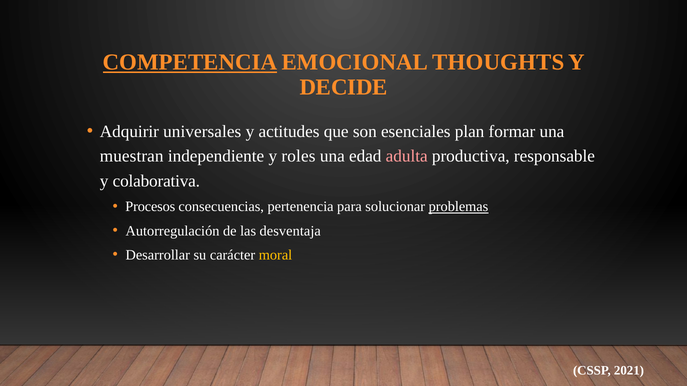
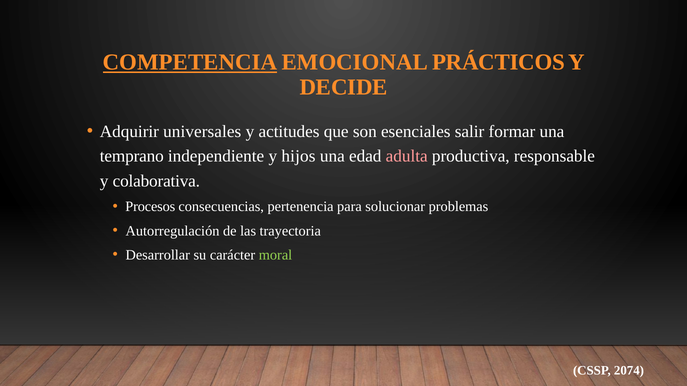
THOUGHTS: THOUGHTS -> PRÁCTICOS (499, 62)
plan: plan -> salir (470, 132)
muestran: muestran -> temprano (132, 157)
roles: roles -> hijos (298, 157)
problemas underline: present -> none (458, 207)
desventaja: desventaja -> trayectoria (290, 231)
moral colour: yellow -> light green (275, 255)
2021: 2021 -> 2074 (629, 371)
